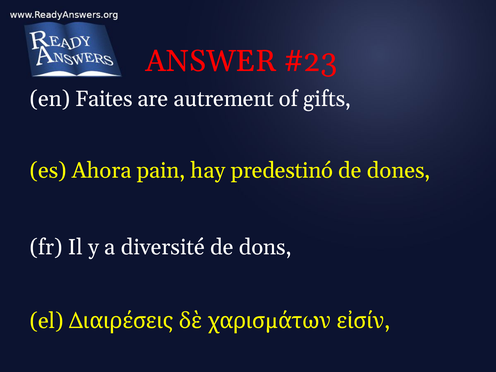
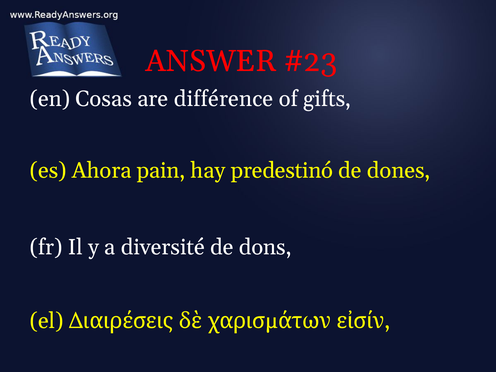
Faites: Faites -> Cosas (104, 99)
autrement: autrement -> différence (224, 99)
